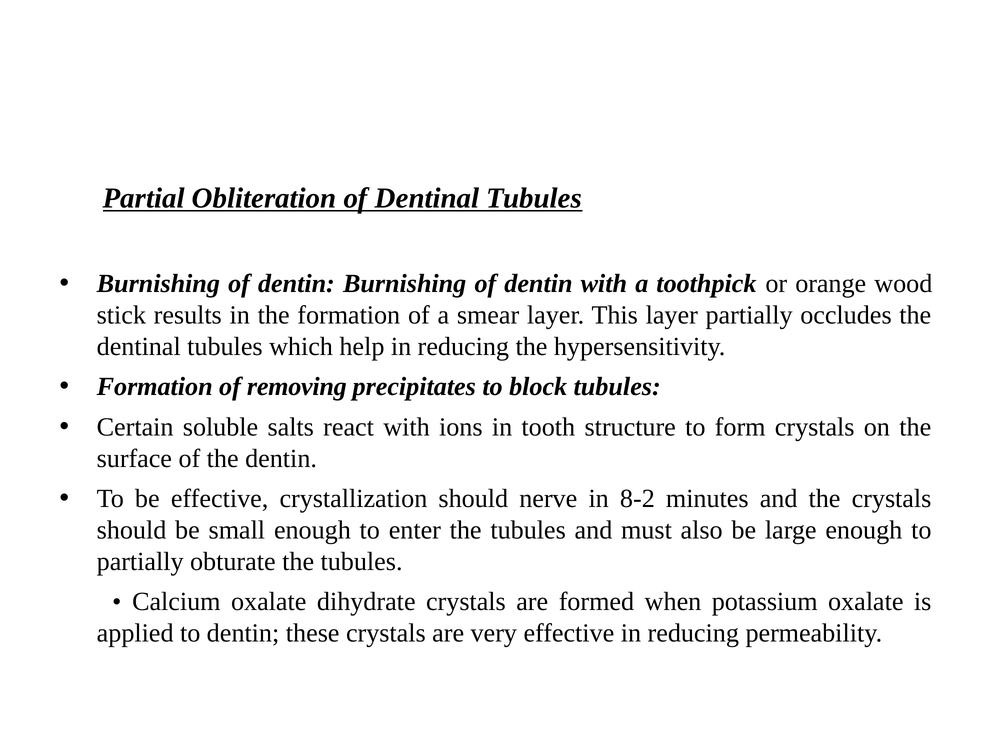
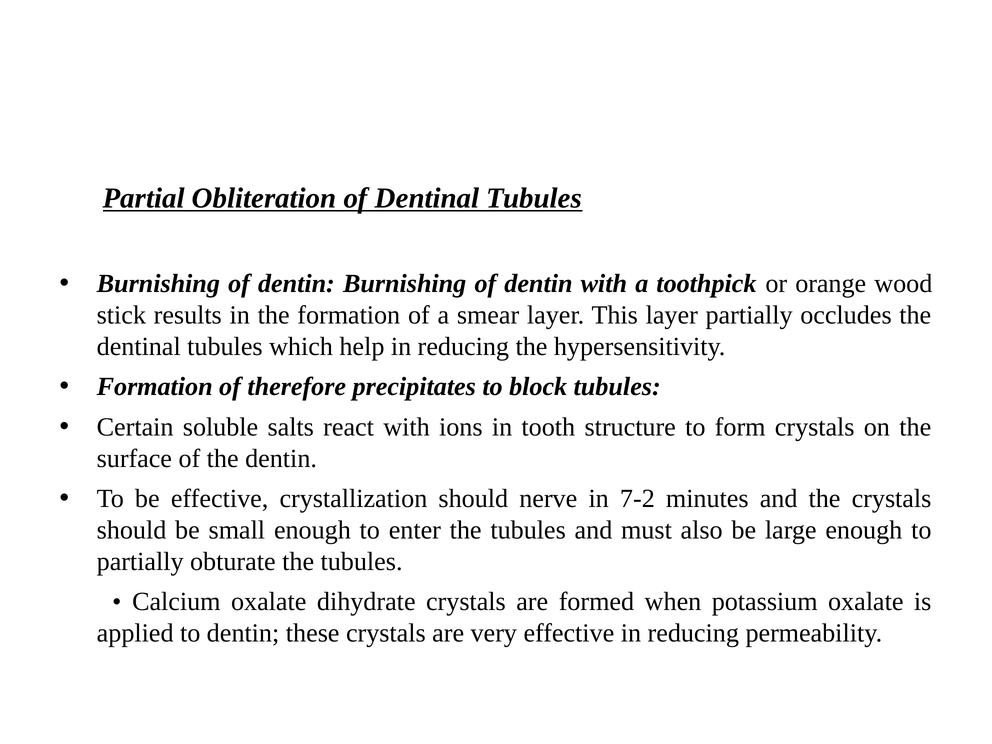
removing: removing -> therefore (297, 387)
8-2: 8-2 -> 7-2 (637, 499)
